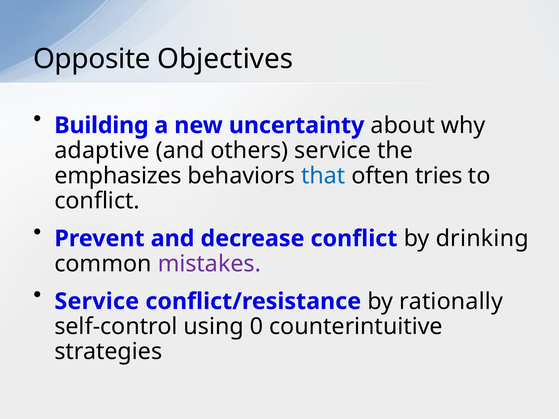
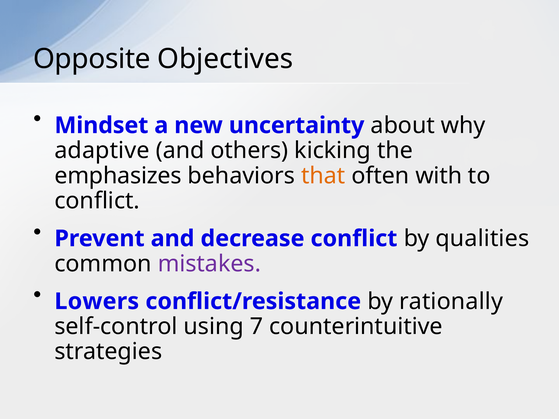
Building: Building -> Mindset (101, 125)
others service: service -> kicking (333, 151)
that colour: blue -> orange (323, 176)
tries: tries -> with (439, 176)
drinking: drinking -> qualities (482, 239)
Service: Service -> Lowers (97, 302)
0: 0 -> 7 (256, 327)
